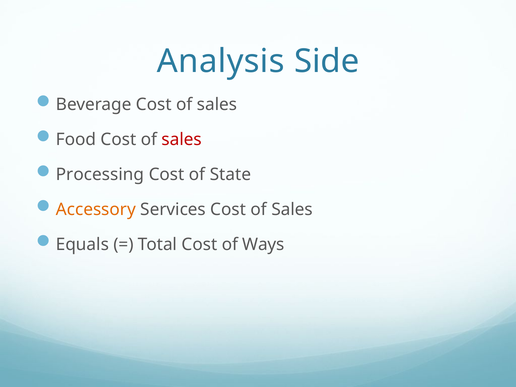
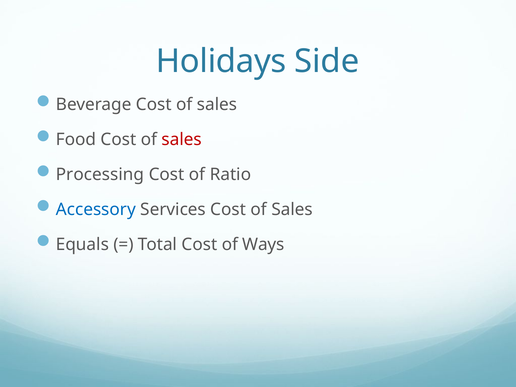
Analysis: Analysis -> Holidays (221, 61)
State: State -> Ratio (230, 174)
Accessory colour: orange -> blue (96, 209)
